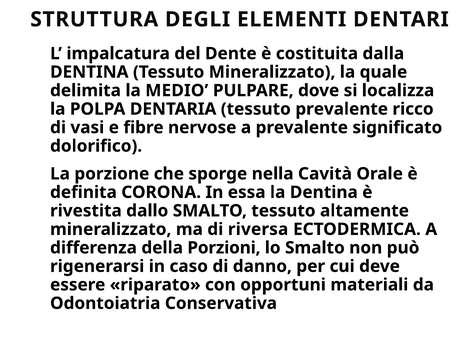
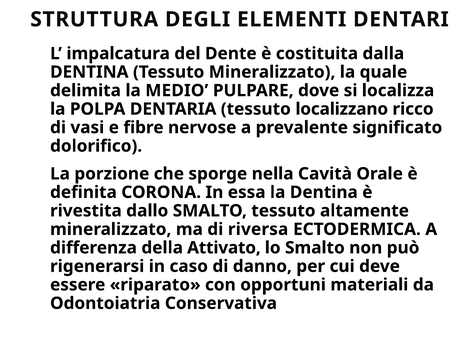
tessuto prevalente: prevalente -> localizzano (342, 109)
Porzioni: Porzioni -> Attivato (224, 248)
